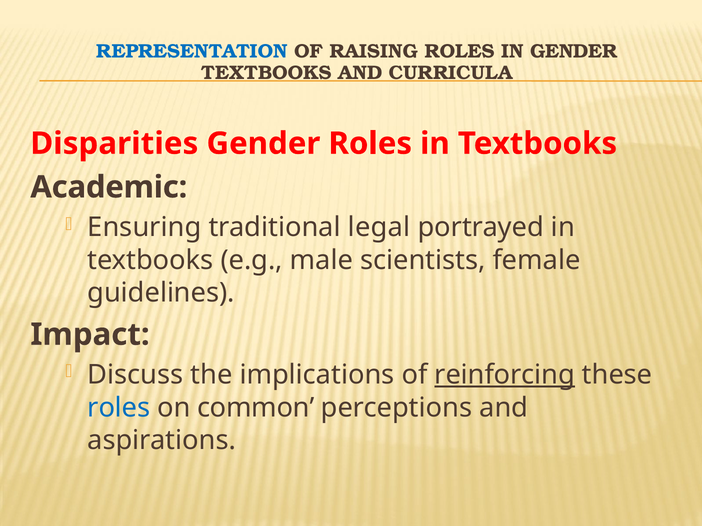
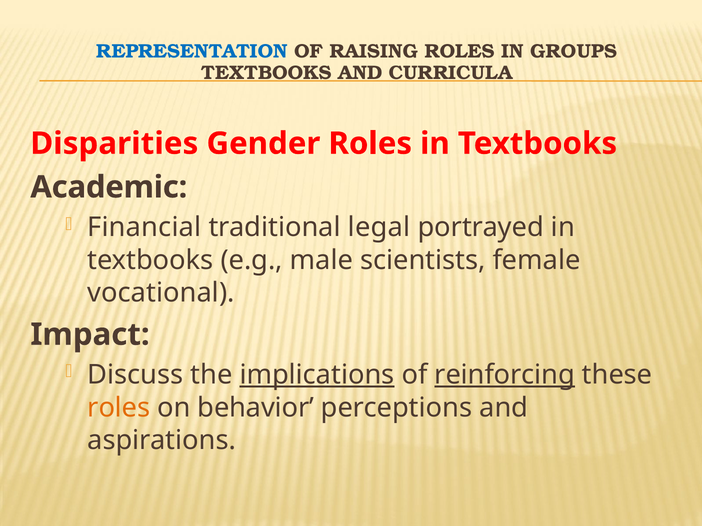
IN GENDER: GENDER -> GROUPS (574, 52)
Ensuring: Ensuring -> Financial (144, 228)
guidelines: guidelines -> vocational (161, 293)
implications underline: none -> present (317, 375)
roles colour: blue -> orange (119, 408)
common: common -> behavior (256, 408)
